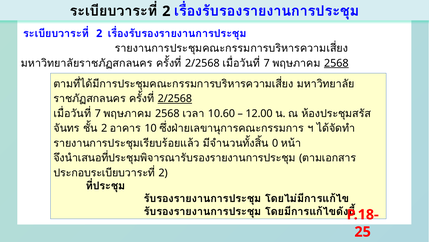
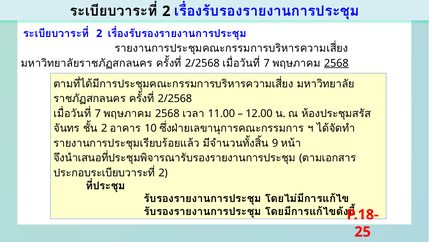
2/2568 underline: present -> none (175, 98)
10.60: 10.60 -> 11.00 (221, 113)
0: 0 -> 9 (275, 143)
